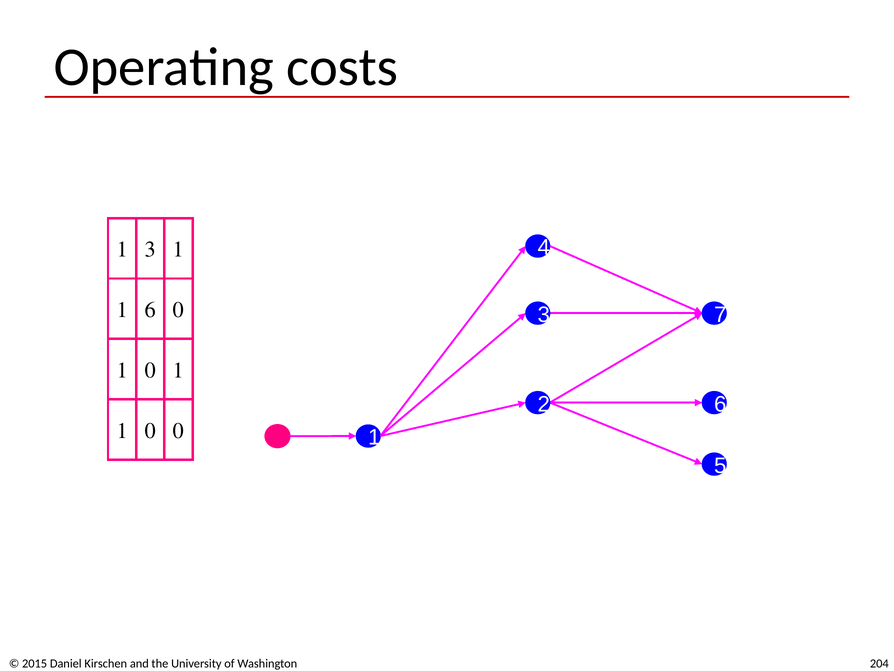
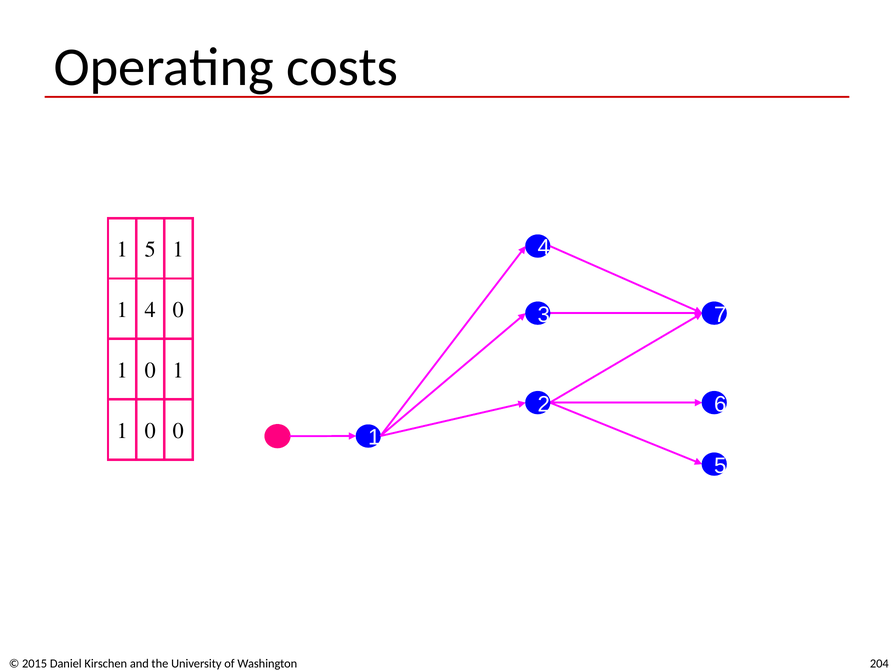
1 3: 3 -> 5 (150, 249)
6: 6 -> 4 (150, 310)
